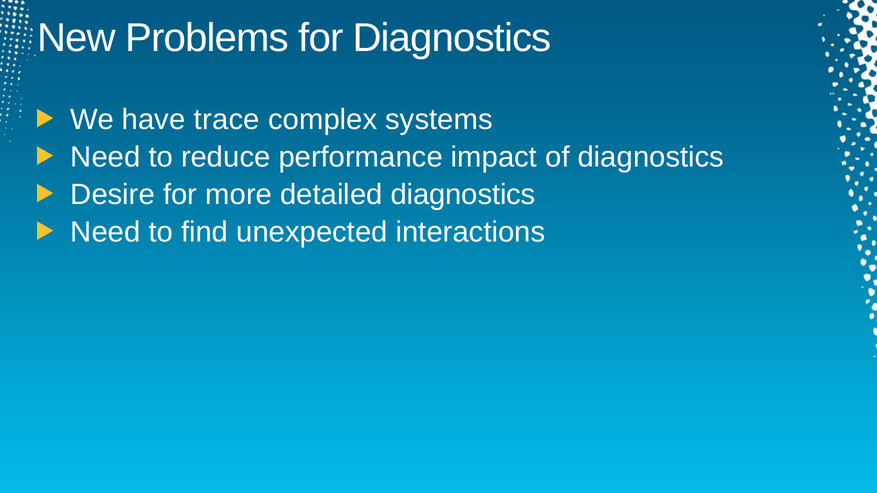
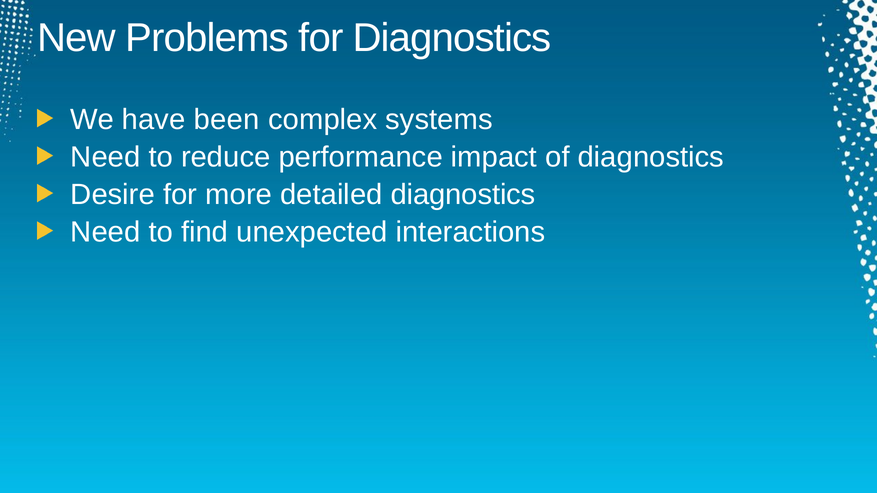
trace: trace -> been (227, 120)
